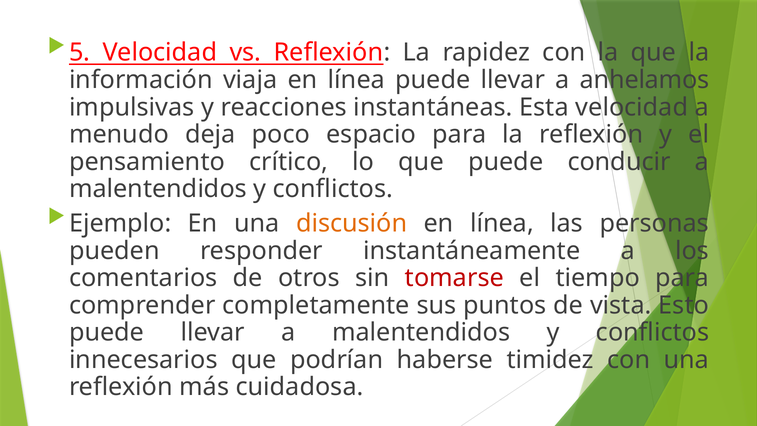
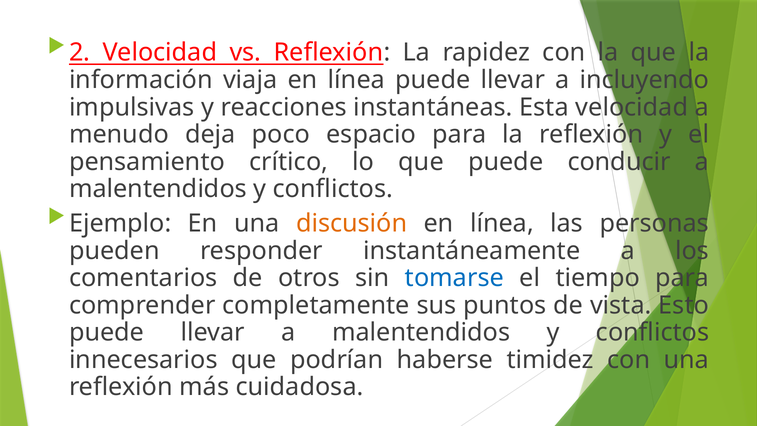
5: 5 -> 2 (80, 53)
anhelamos: anhelamos -> incluyendo (644, 80)
tomarse colour: red -> blue (454, 278)
